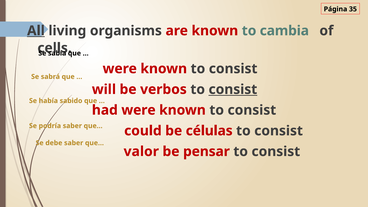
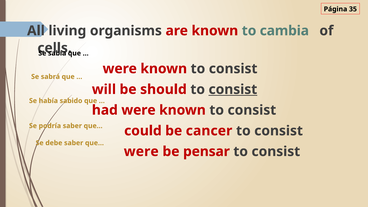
All underline: present -> none (36, 31)
verbos: verbos -> should (163, 89)
células: células -> cancer (209, 131)
valor: valor -> were (141, 151)
